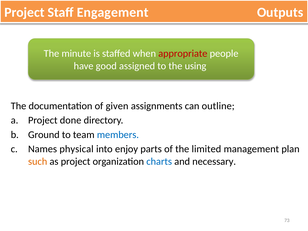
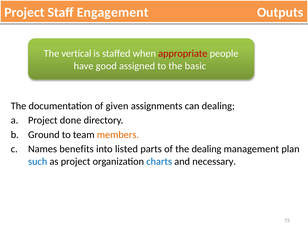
minute: minute -> vertical (76, 54)
using: using -> basic (195, 66)
can outline: outline -> dealing (218, 106)
members colour: blue -> orange (118, 135)
physical: physical -> benefits (77, 149)
enjoy: enjoy -> listed (126, 149)
the limited: limited -> dealing (207, 149)
such colour: orange -> blue (38, 161)
